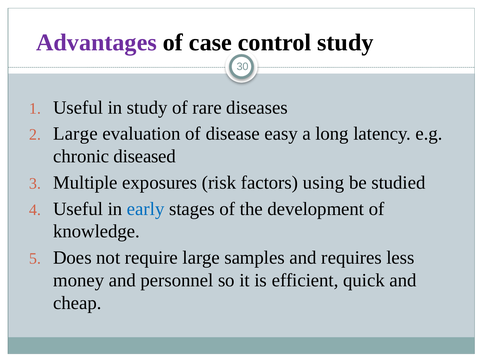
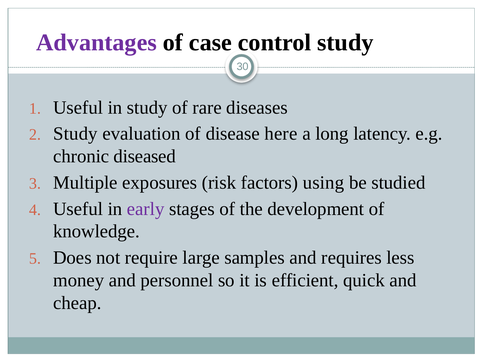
Large: Large -> Study (75, 134)
easy: easy -> here (281, 134)
early colour: blue -> purple (146, 209)
